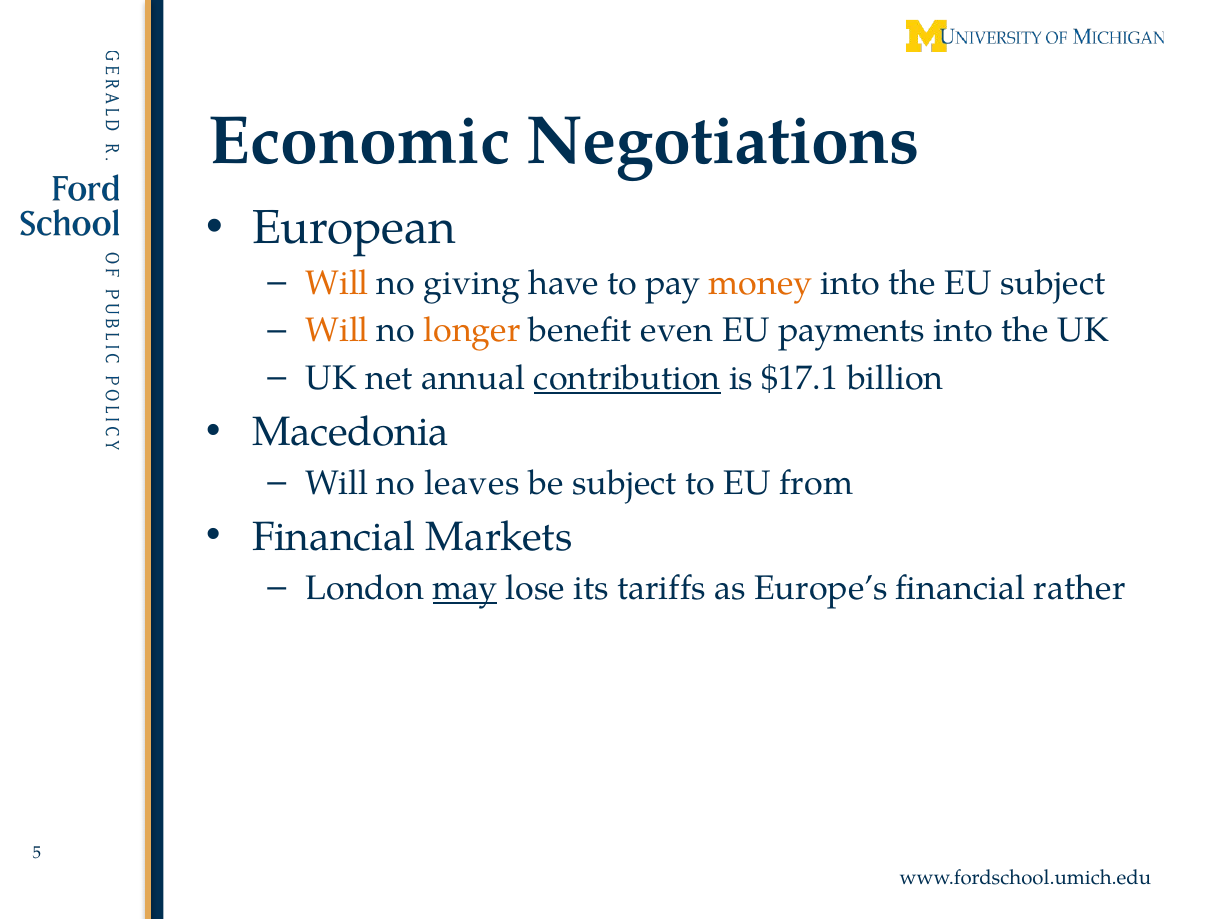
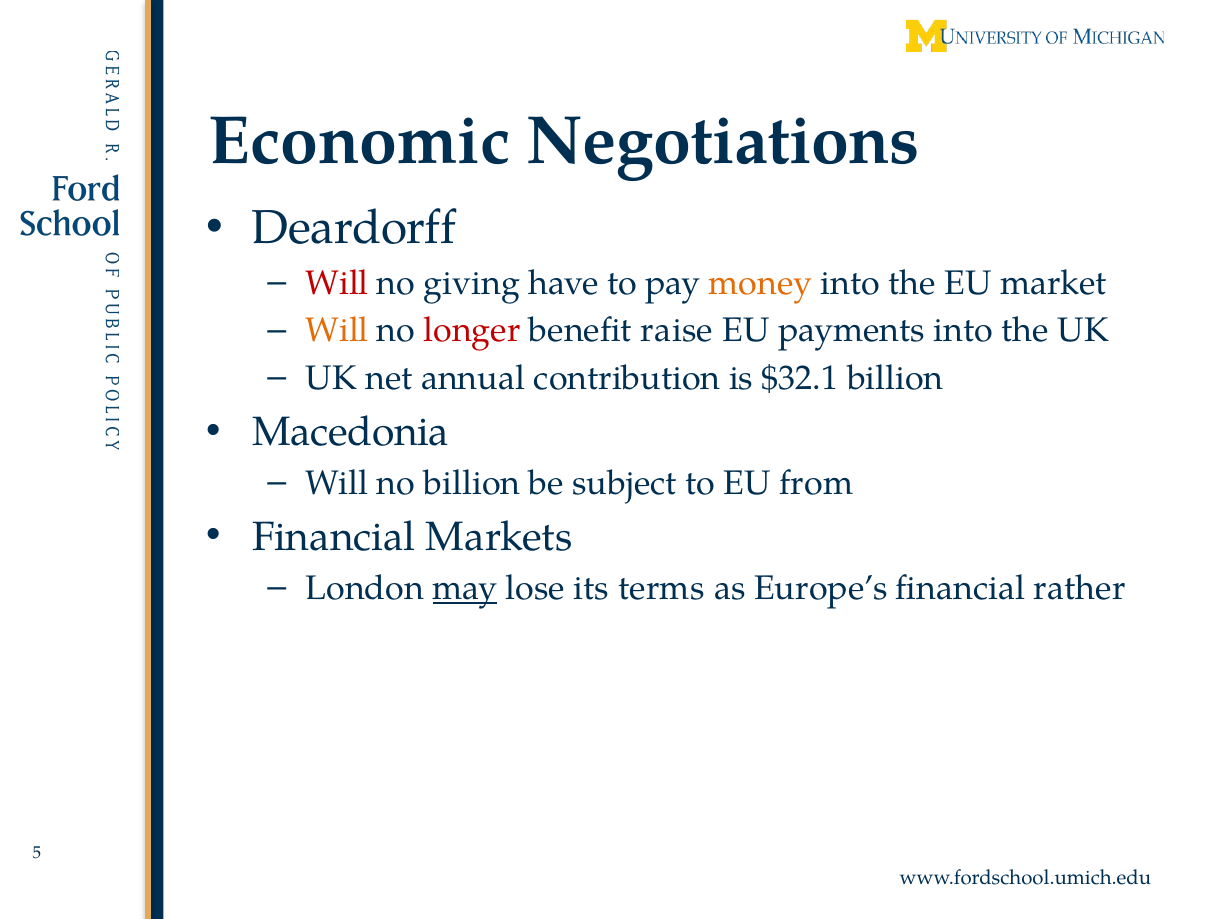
European: European -> Deardorff (354, 228)
Will colour: orange -> red (337, 283)
EU subject: subject -> market (1053, 283)
longer colour: orange -> red (472, 331)
even: even -> raise (677, 331)
contribution underline: present -> none (627, 378)
$17.1: $17.1 -> $32.1 (800, 378)
no leaves: leaves -> billion (472, 483)
tariffs: tariffs -> terms (661, 588)
